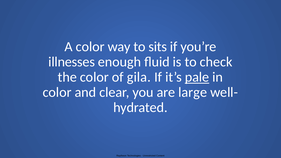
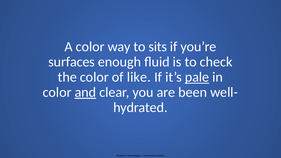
illnesses: illnesses -> surfaces (72, 62)
gila: gila -> like (139, 77)
and underline: none -> present (85, 92)
large: large -> been (193, 92)
